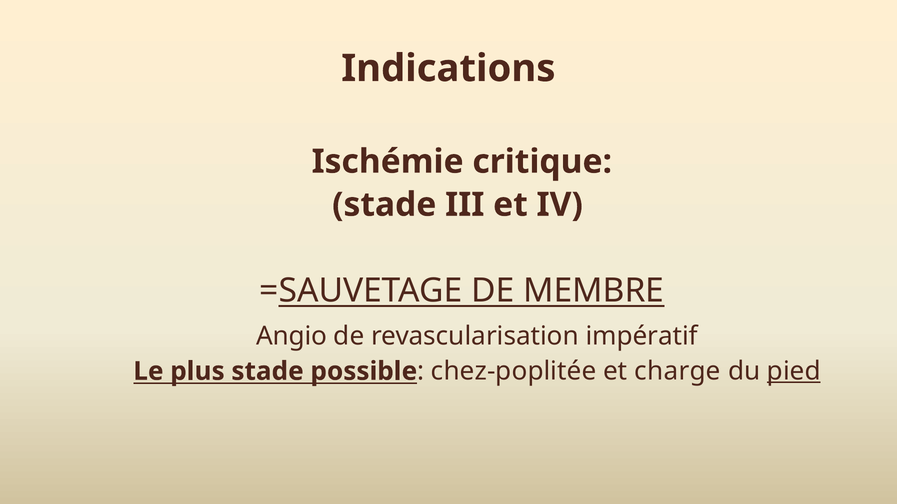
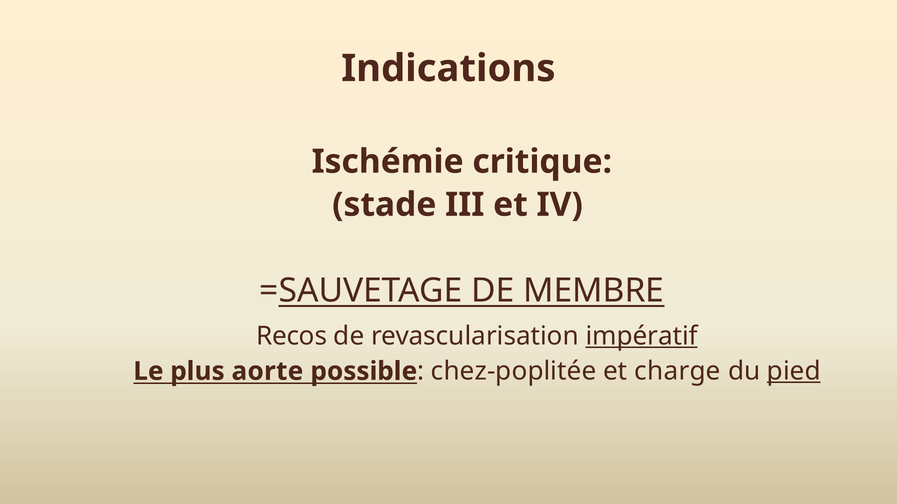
Angio: Angio -> Recos (292, 337)
impératif underline: none -> present (642, 337)
plus stade: stade -> aorte (267, 372)
